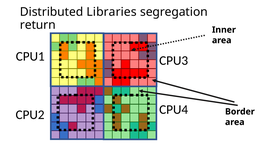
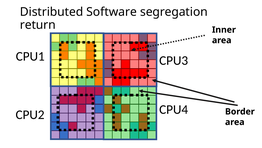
Libraries: Libraries -> Software (112, 12)
